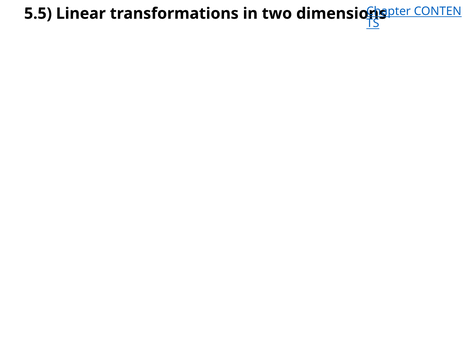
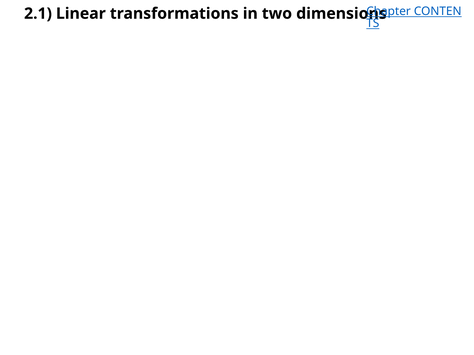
5.5: 5.5 -> 2.1 (38, 14)
